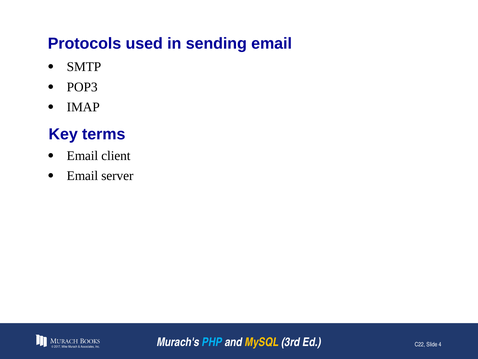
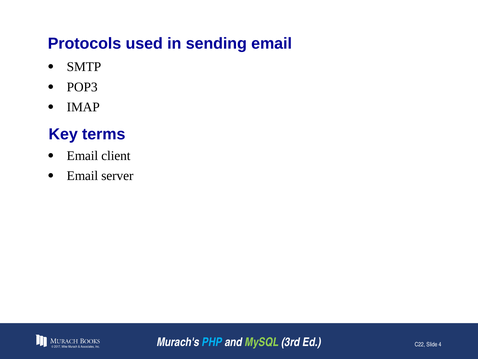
MySQL colour: yellow -> light green (262, 342)
